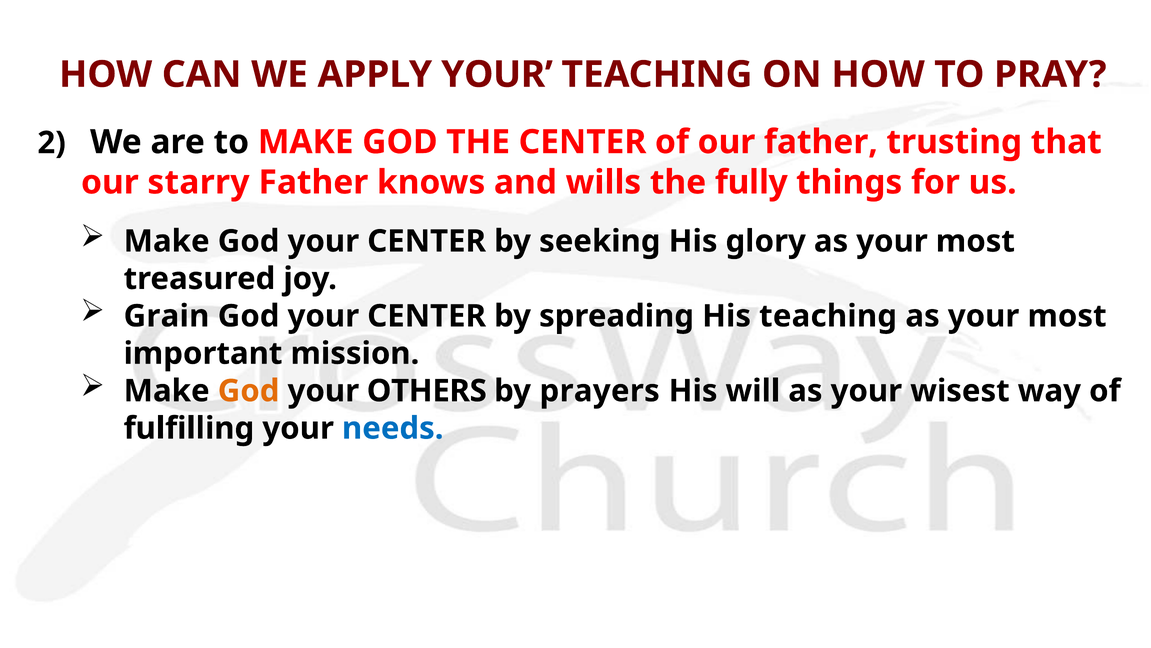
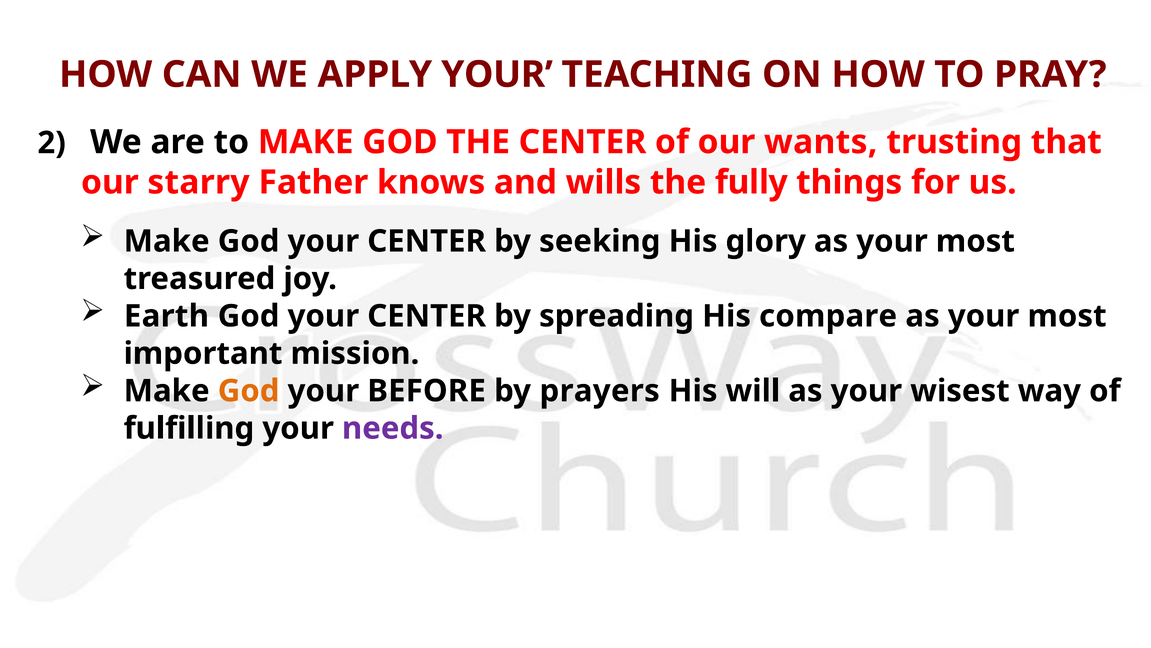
our father: father -> wants (821, 142)
Grain: Grain -> Earth (166, 316)
His teaching: teaching -> compare (828, 316)
OTHERS: OTHERS -> BEFORE (427, 391)
needs colour: blue -> purple (393, 428)
